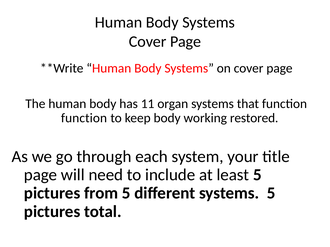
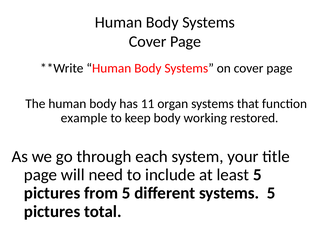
function: function -> example (84, 118)
